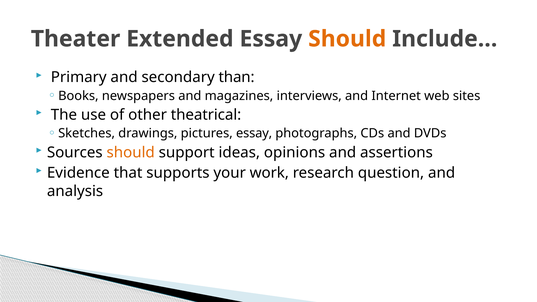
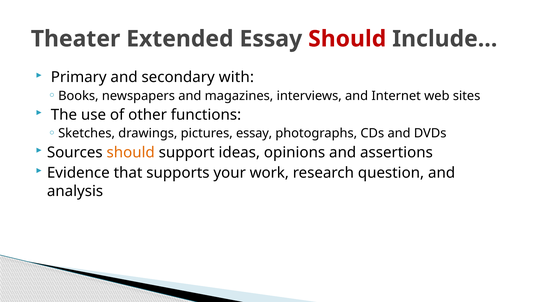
Should colour: orange -> red (347, 39)
than: than -> with (236, 77)
theatrical: theatrical -> functions (206, 115)
